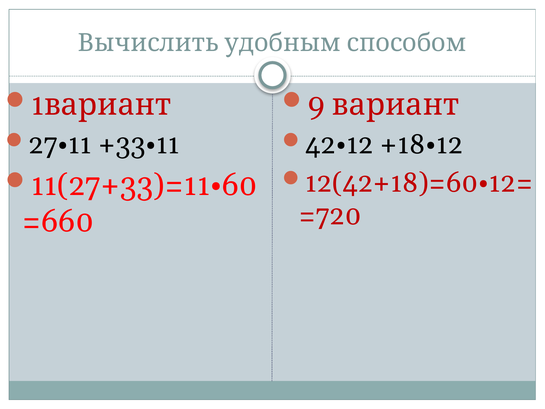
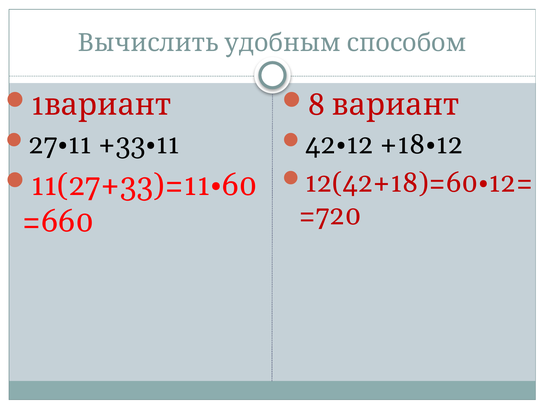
9: 9 -> 8 (316, 105)
